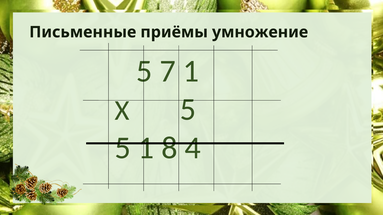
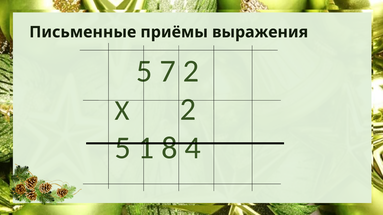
умножение: умножение -> выражения (260, 32)
7 1: 1 -> 2 (191, 71)
Х 5: 5 -> 2 (188, 110)
